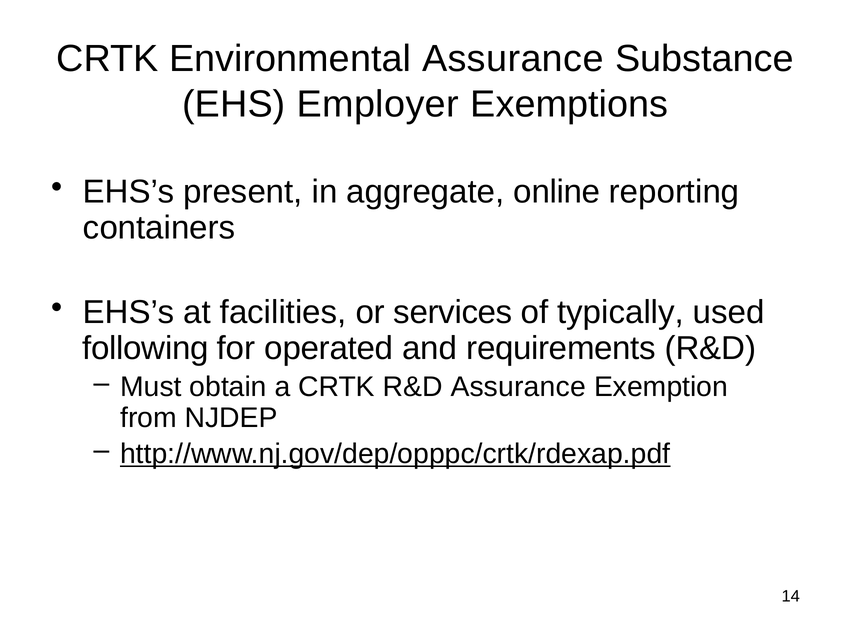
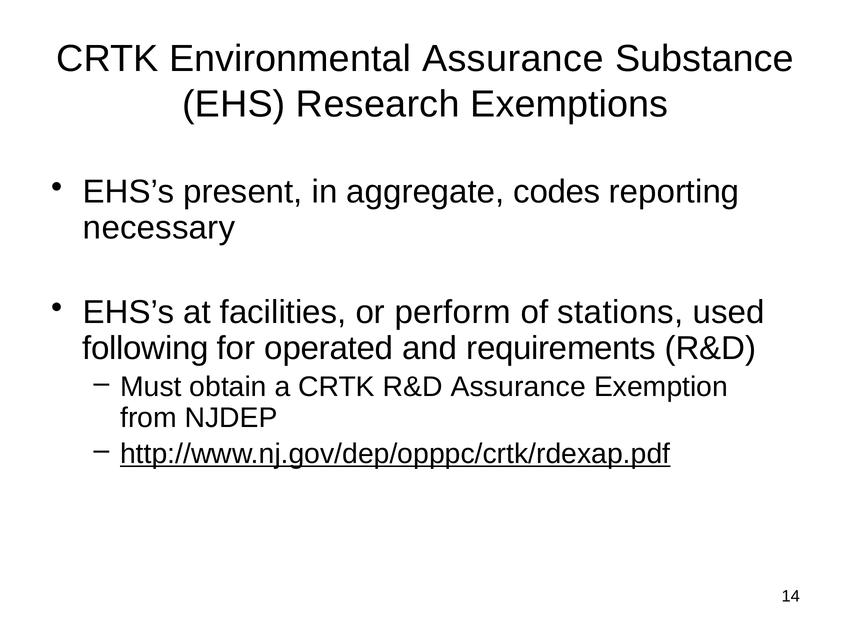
Employer: Employer -> Research (378, 104)
online: online -> codes (557, 192)
containers: containers -> necessary (159, 228)
services: services -> perform (453, 313)
typically: typically -> stations (620, 313)
